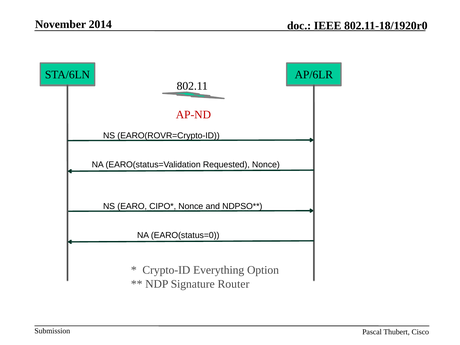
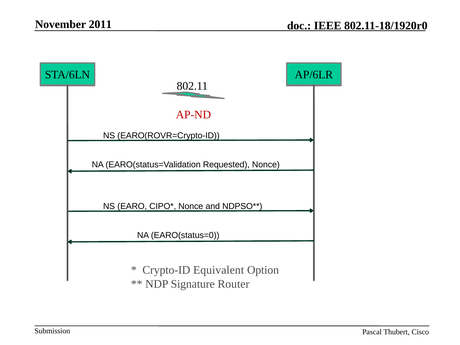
2014: 2014 -> 2011 (100, 24)
Everything: Everything -> Equivalent (219, 270)
